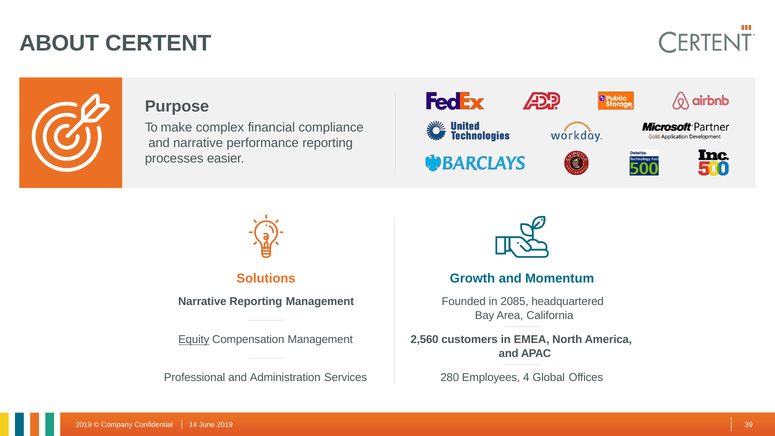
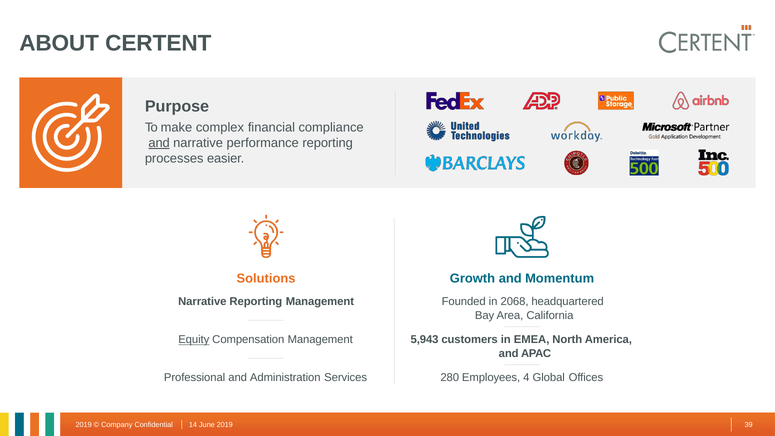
and underline: none -> present (159, 143)
2085: 2085 -> 2068 (515, 302)
2,560: 2,560 -> 5,943 (425, 340)
